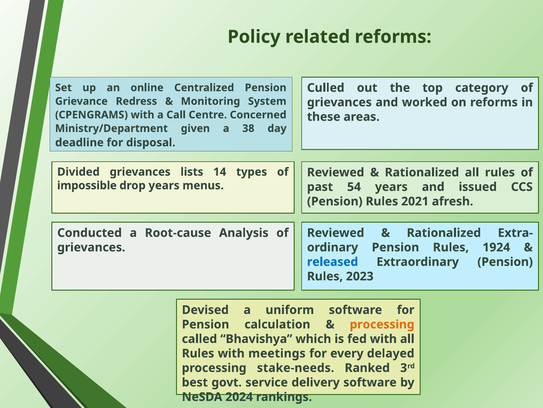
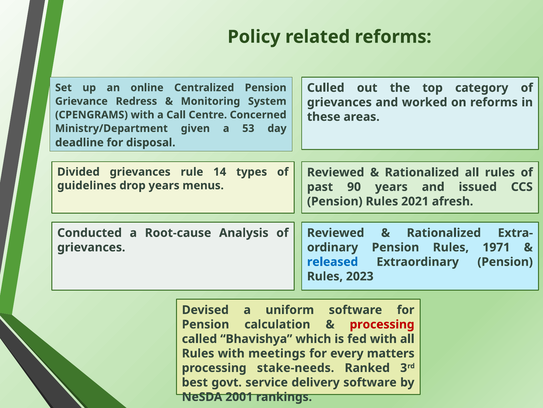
38: 38 -> 53 (248, 128)
lists: lists -> rule (192, 172)
impossible: impossible -> guidelines (87, 185)
54: 54 -> 90 (354, 187)
1924: 1924 -> 1971 (496, 247)
processing colour: orange -> red (382, 324)
delayed: delayed -> matters (391, 353)
2024: 2024 -> 2001 (239, 396)
